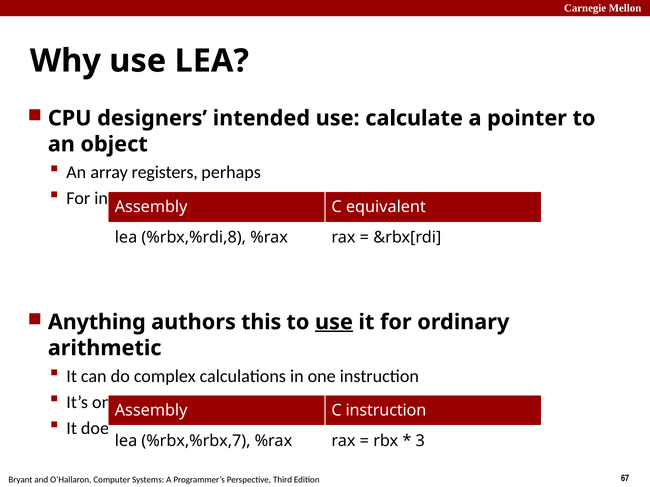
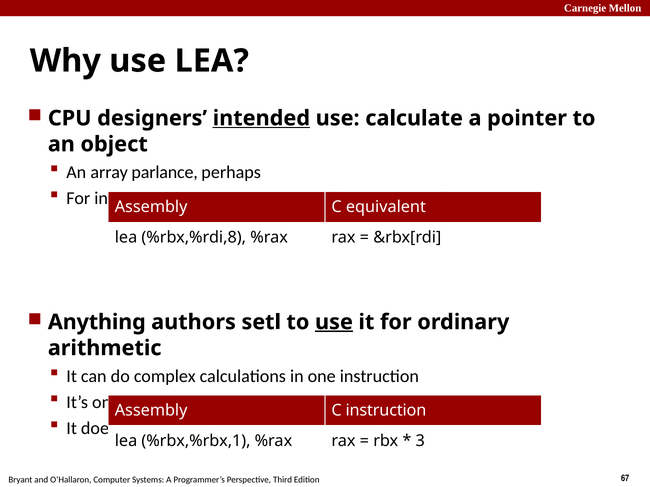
intended underline: none -> present (261, 118)
registers: registers -> parlance (165, 172)
authors this: this -> setl (261, 322)
%rbx,%rbx,7: %rbx,%rbx,7 -> %rbx,%rbx,1 (196, 441)
